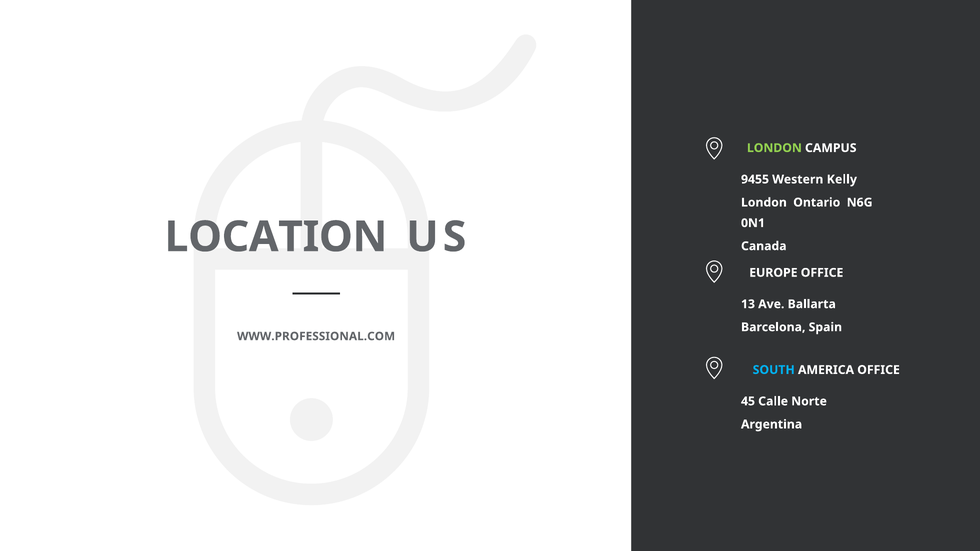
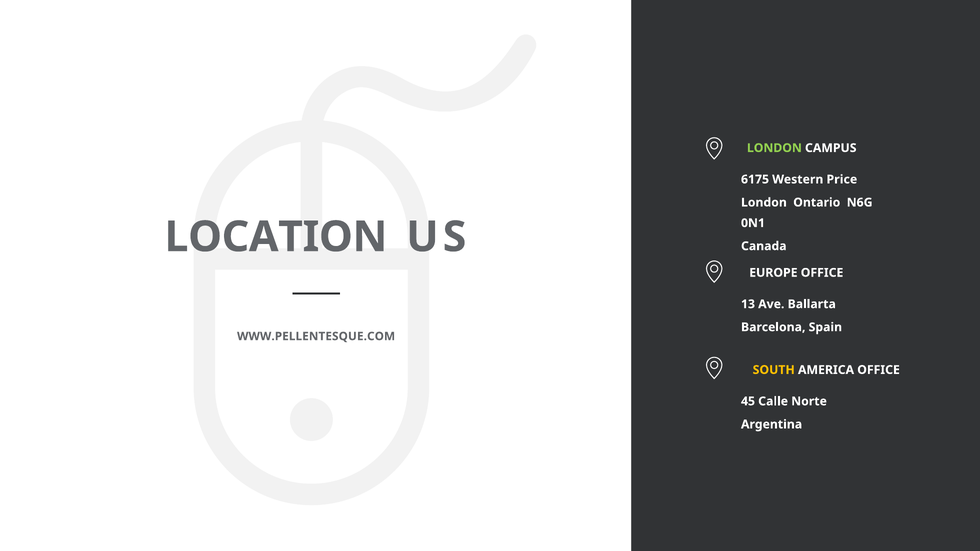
9455: 9455 -> 6175 (755, 180)
Kelly: Kelly -> Price (842, 180)
WWW.PROFESSIONAL.COM: WWW.PROFESSIONAL.COM -> WWW.PELLENTESQUE.COM (316, 337)
SOUTH colour: light blue -> yellow (774, 370)
